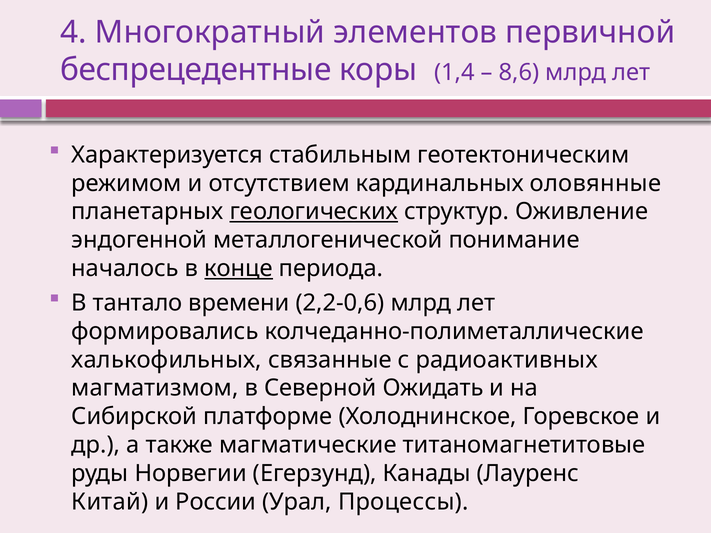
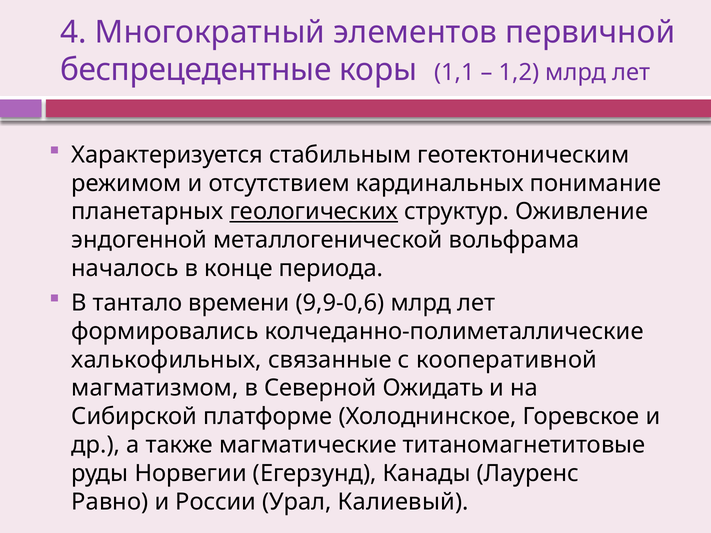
1,4: 1,4 -> 1,1 (454, 73)
8,6: 8,6 -> 1,2 (519, 73)
оловянные: оловянные -> понимание (596, 183)
понимание: понимание -> вольфрама (514, 240)
конце underline: present -> none (239, 269)
2,2-0,6: 2,2-0,6 -> 9,9-0,6 (340, 303)
радиоактивных: радиоактивных -> кооперативной (507, 360)
Китай: Китай -> Равно (110, 502)
Процессы: Процессы -> Калиевый (403, 502)
